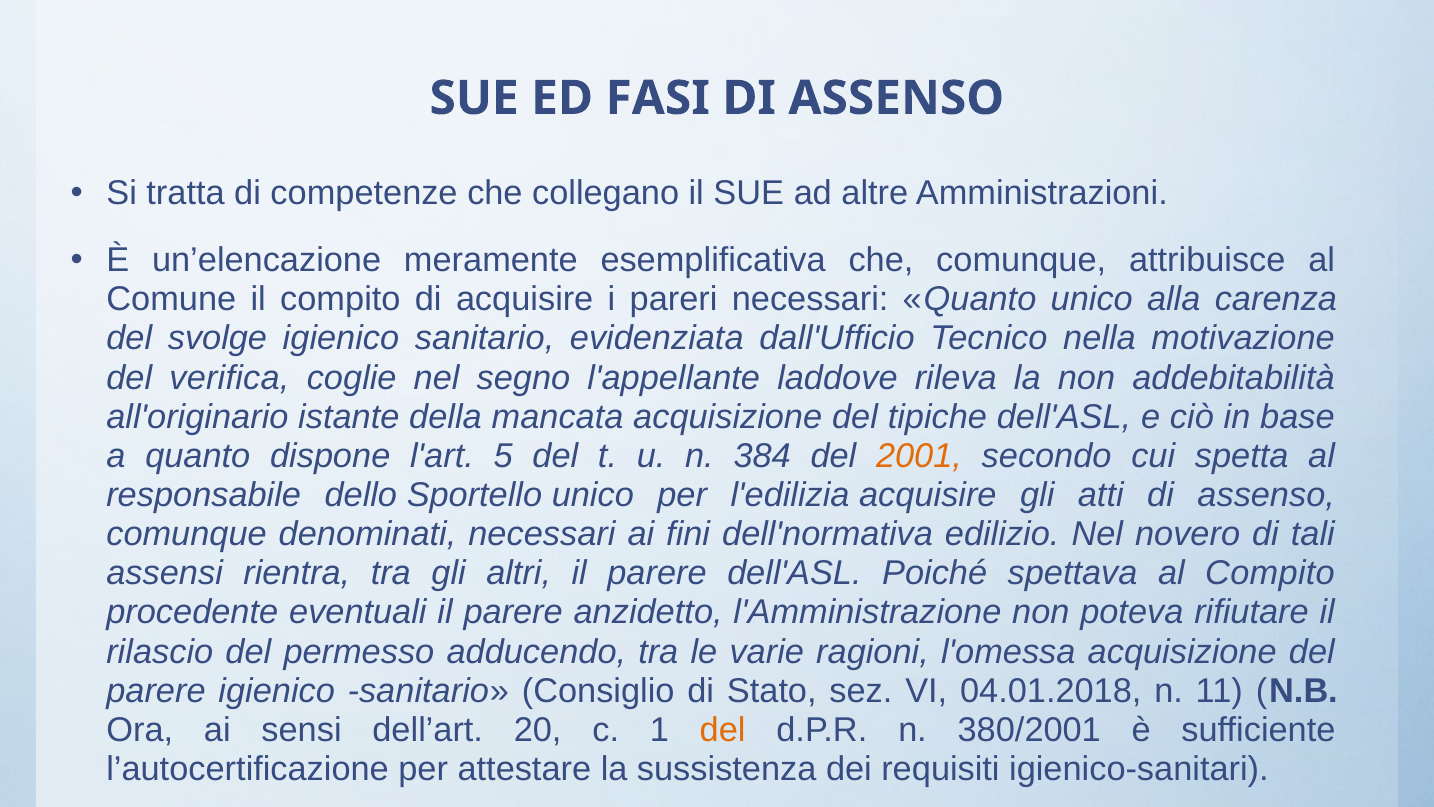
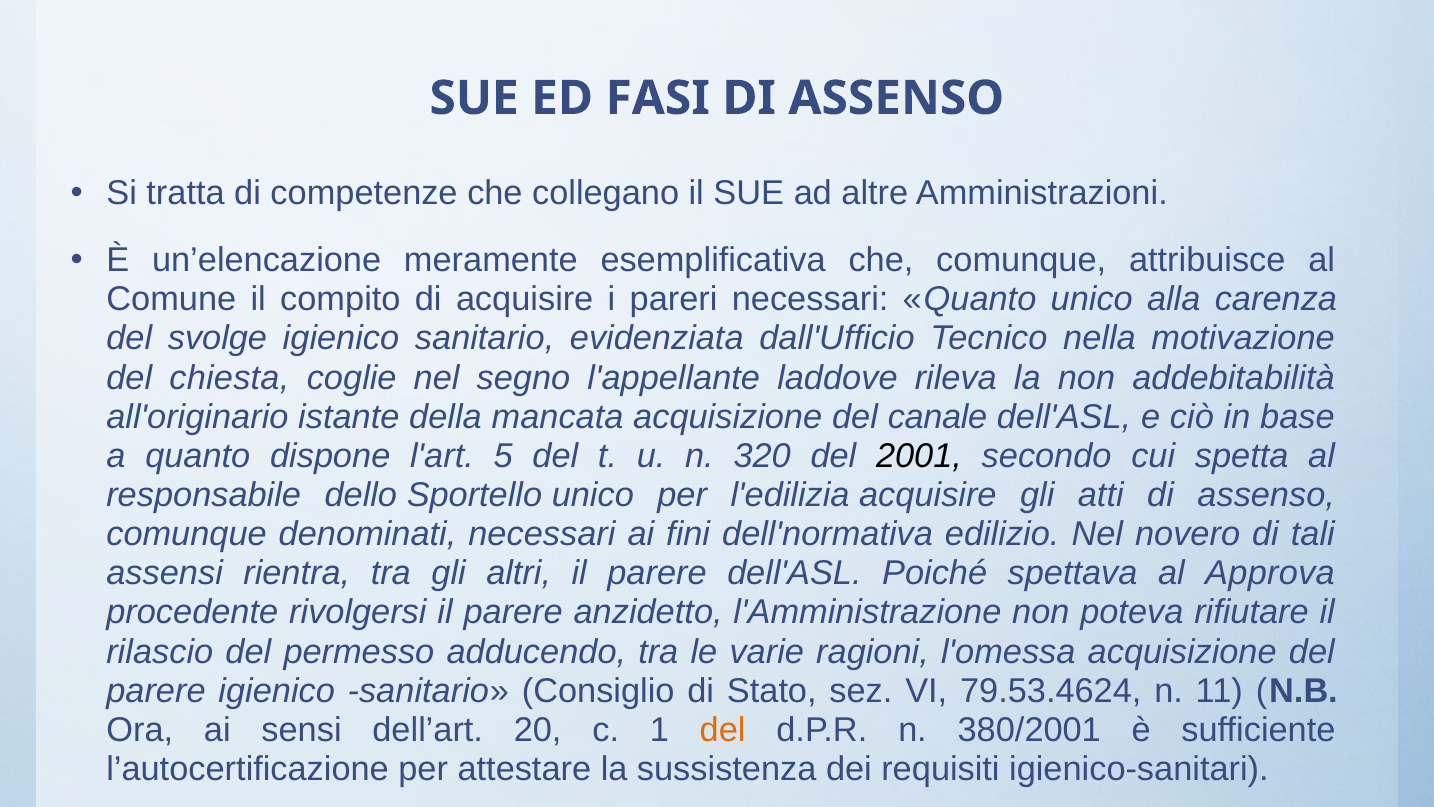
verifica: verifica -> chiesta (229, 378)
tipiche: tipiche -> canale (938, 417)
384: 384 -> 320 (762, 456)
2001 colour: orange -> black (919, 456)
al Compito: Compito -> Approva (1270, 573)
eventuali: eventuali -> rivolgersi (358, 613)
04.01.2018: 04.01.2018 -> 79.53.4624 (1051, 691)
